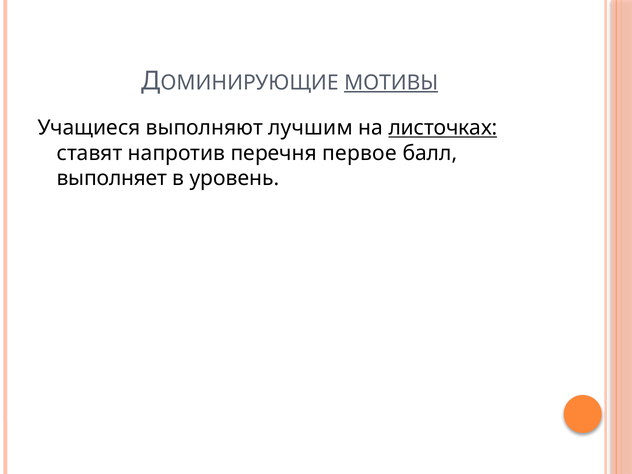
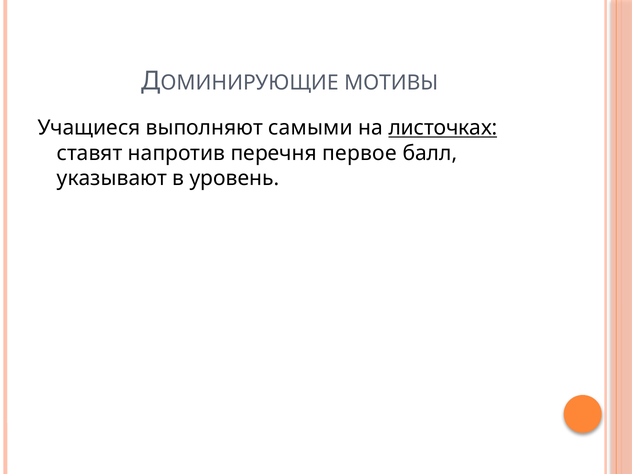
МОТИВЫ underline: present -> none (391, 83)
лучшим: лучшим -> самыми (311, 128)
выполняет: выполняет -> указывают (112, 178)
